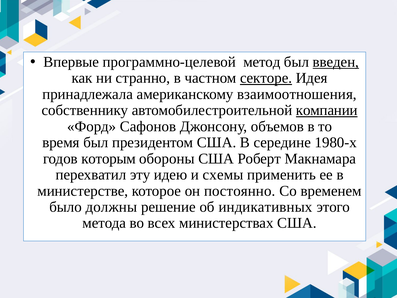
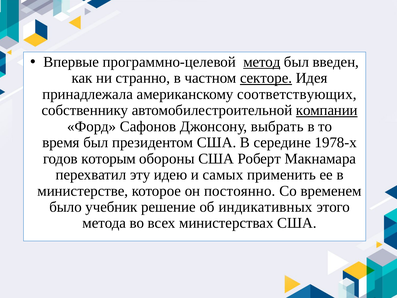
метод underline: none -> present (262, 62)
введен underline: present -> none (336, 62)
взаимоотношения: взаимоотношения -> соответствующих (297, 94)
объемов: объемов -> выбрать (277, 126)
1980-х: 1980-х -> 1978-х (336, 142)
схемы: схемы -> самых (223, 175)
должны: должны -> учебник (111, 207)
